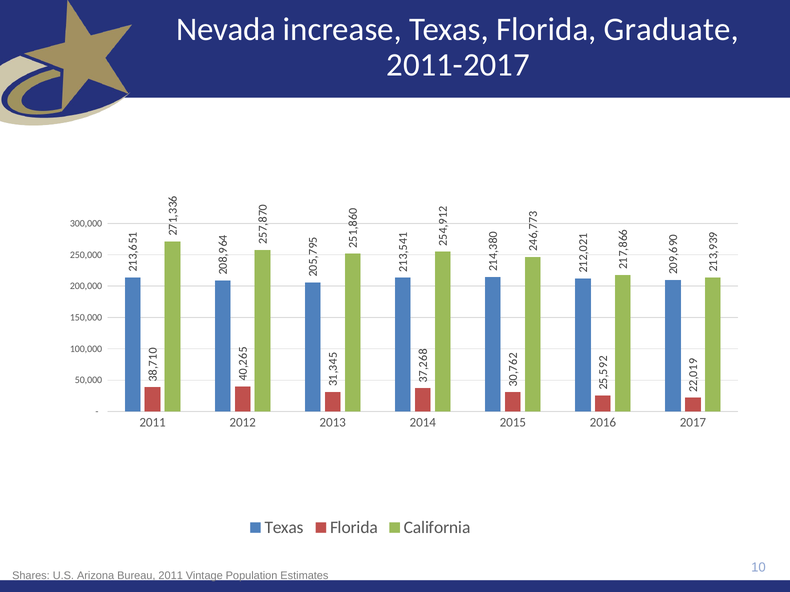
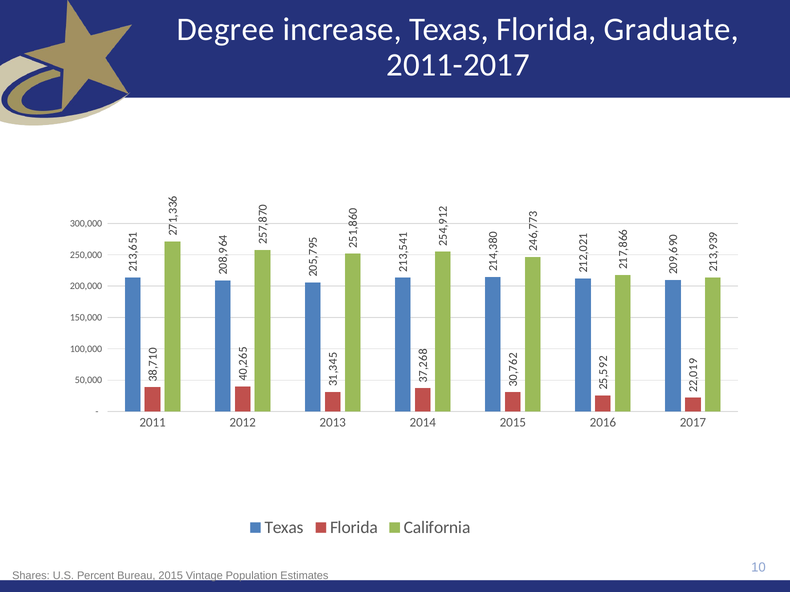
Nevada: Nevada -> Degree (226, 29)
Arizona: Arizona -> Percent (96, 576)
Bureau 2011: 2011 -> 2015 (171, 576)
